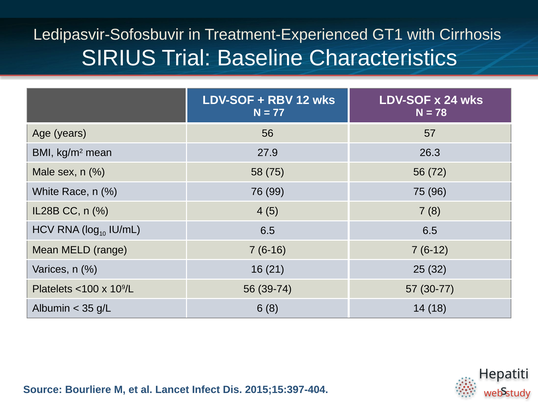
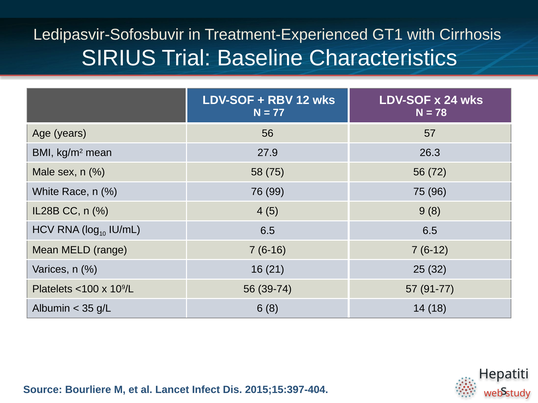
5 7: 7 -> 9 (422, 211)
30-77: 30-77 -> 91-77 (437, 289)
